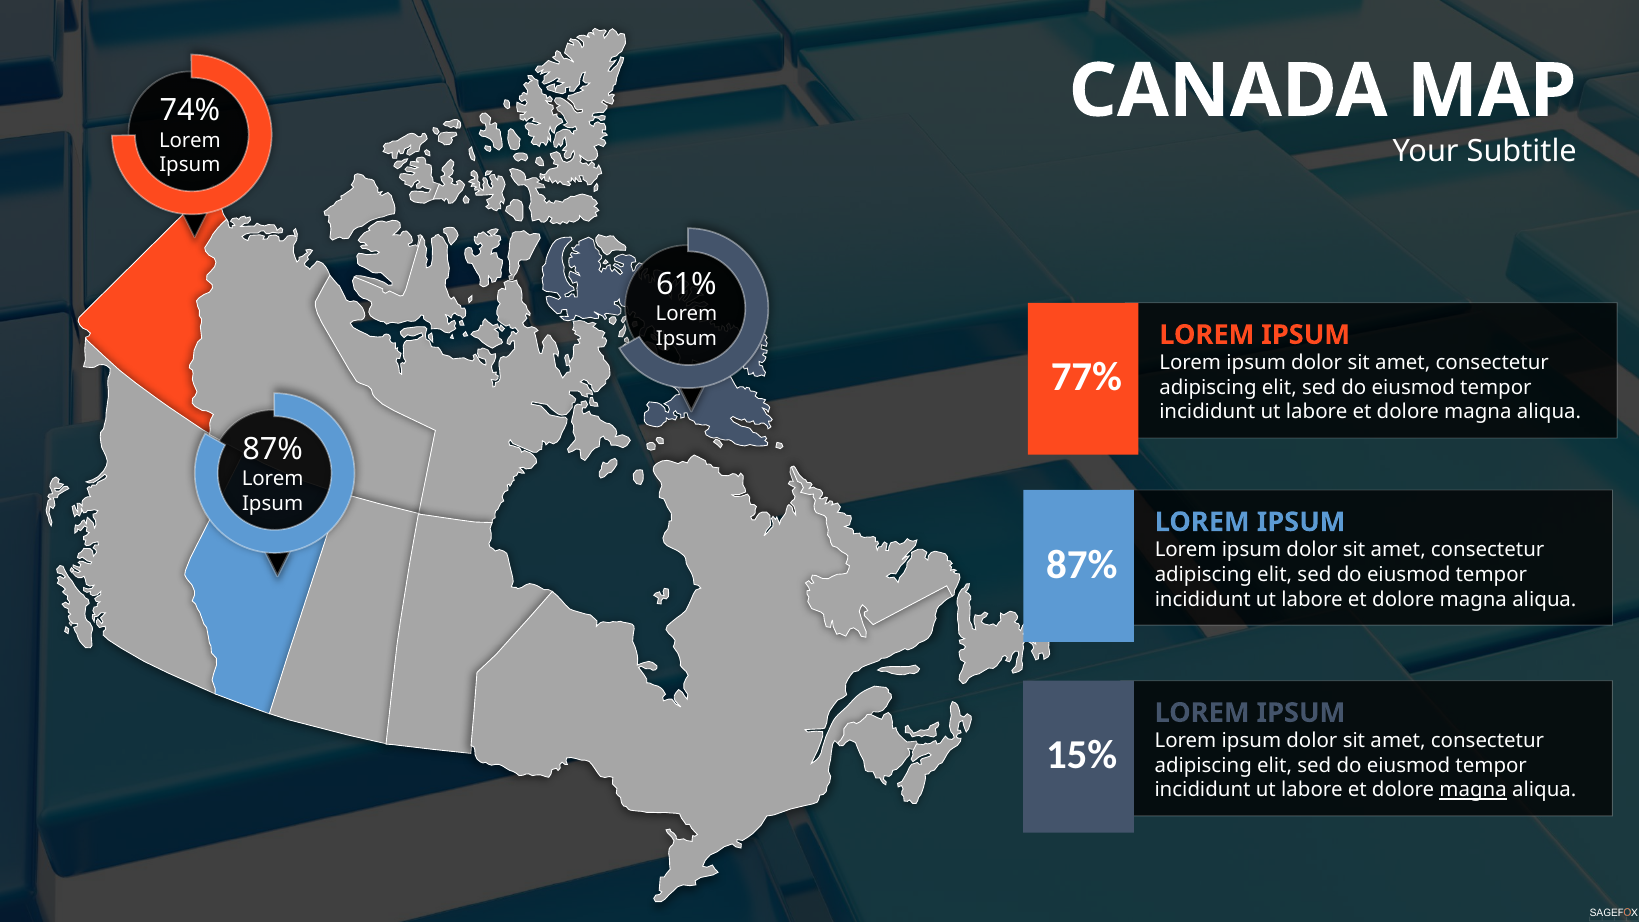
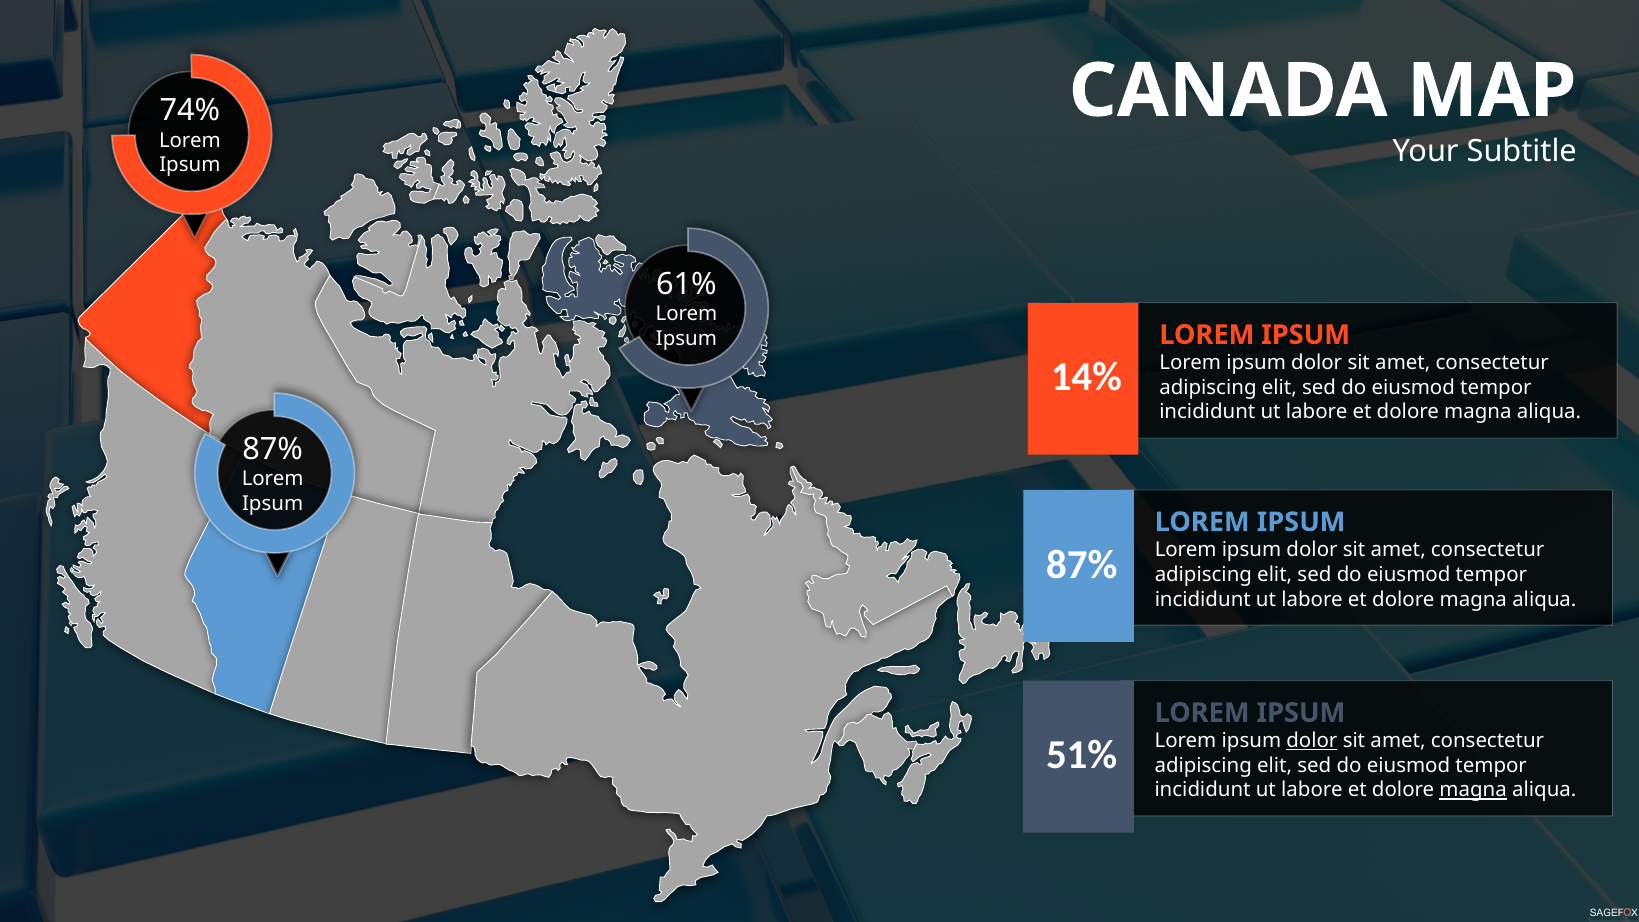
77%: 77% -> 14% (1086, 377)
dolor underline: none -> present (1312, 741)
15%: 15% -> 51% (1082, 755)
